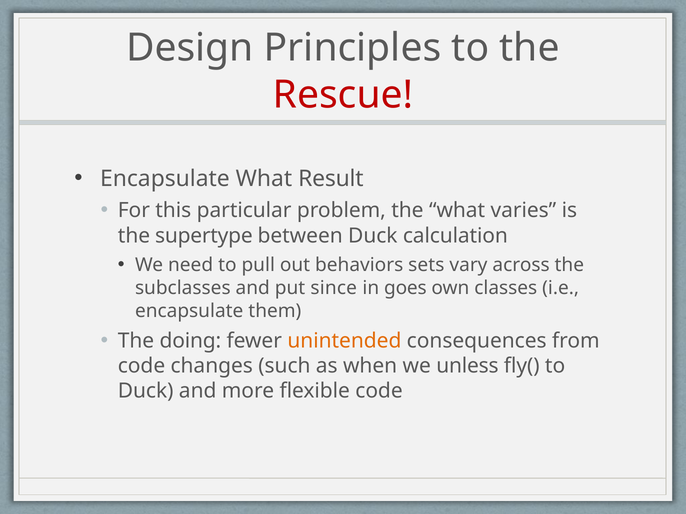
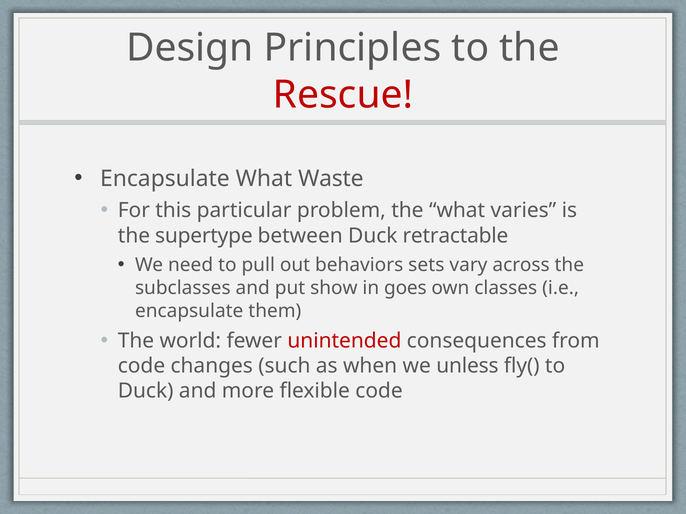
Result: Result -> Waste (331, 179)
calculation: calculation -> retractable (455, 236)
since: since -> show (334, 288)
doing: doing -> world (190, 341)
unintended colour: orange -> red (344, 341)
